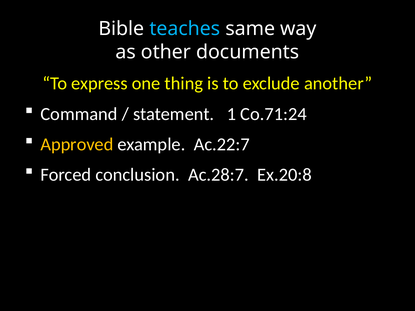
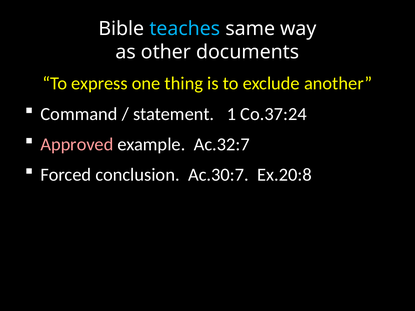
Co.71:24: Co.71:24 -> Co.37:24 (274, 114)
Approved colour: yellow -> pink (77, 144)
Ac.22:7: Ac.22:7 -> Ac.32:7 (222, 144)
Ac.28:7: Ac.28:7 -> Ac.30:7 (218, 175)
